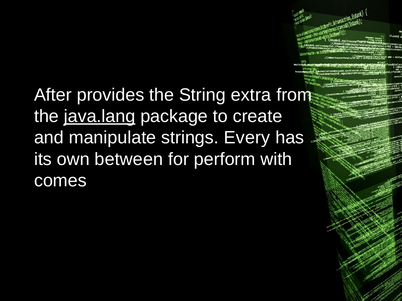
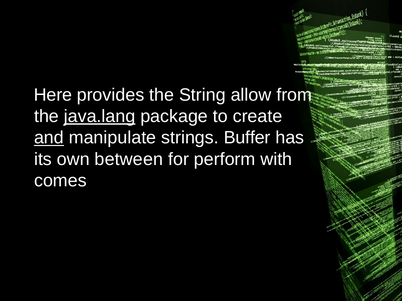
After: After -> Here (53, 95)
extra: extra -> allow (251, 95)
and underline: none -> present (49, 138)
Every: Every -> Buffer (247, 138)
